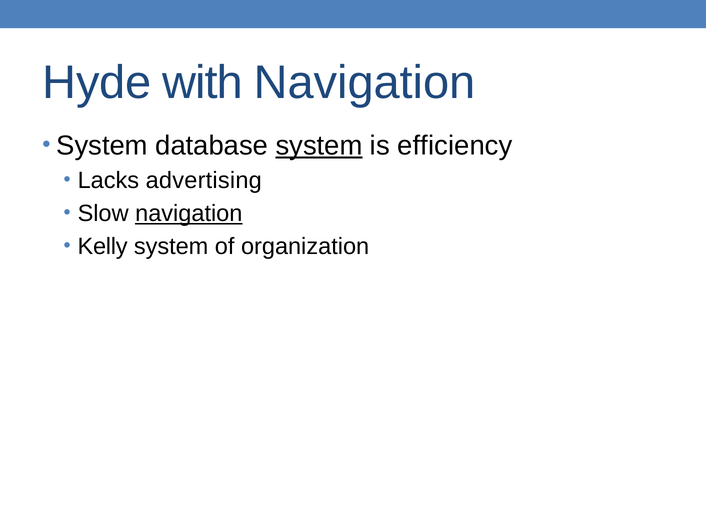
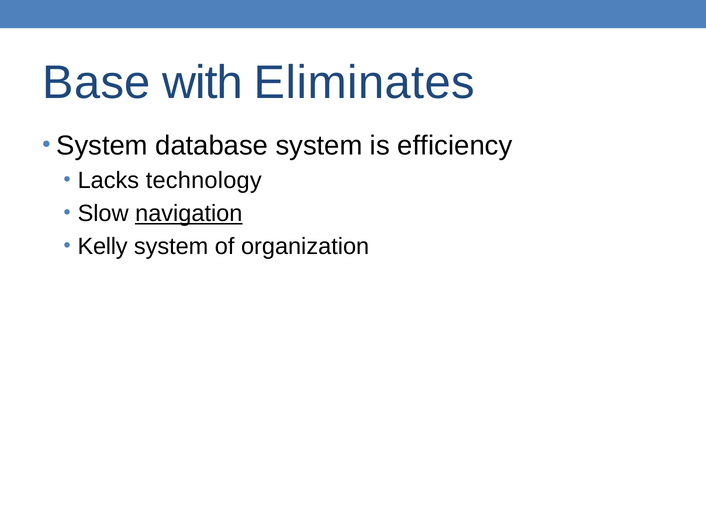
Hyde: Hyde -> Base (96, 83)
with Navigation: Navigation -> Eliminates (364, 83)
system underline: present -> none (319, 145)
advertising: advertising -> technology (204, 181)
